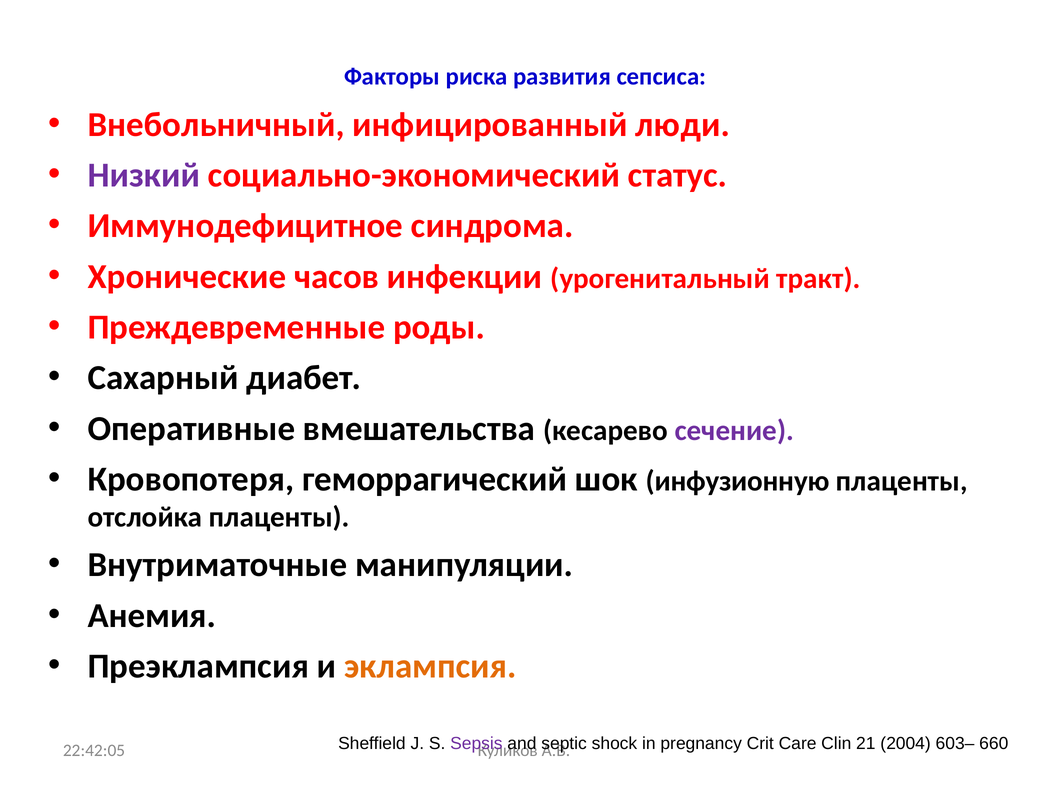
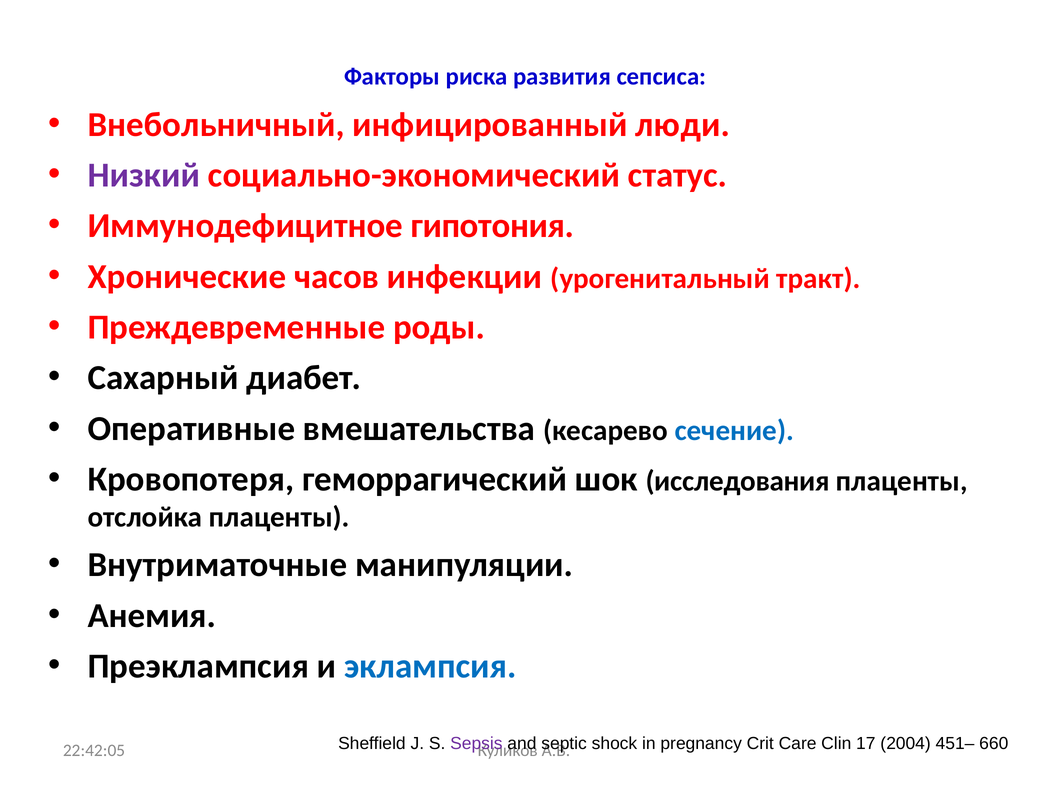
синдрома: синдрома -> гипотония (492, 226)
сечение colour: purple -> blue (734, 430)
инфузионную: инфузионную -> исследования (738, 481)
эклампсия colour: orange -> blue (430, 666)
21: 21 -> 17 (866, 743)
603–: 603– -> 451– (955, 743)
